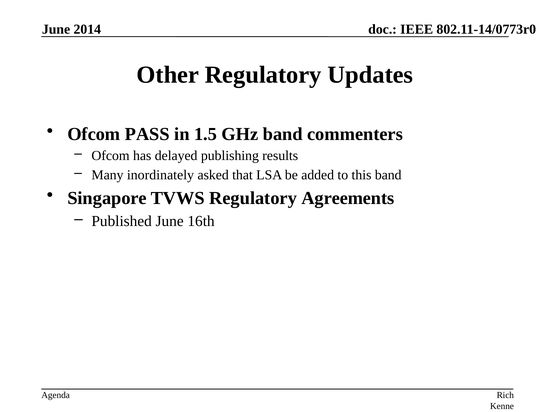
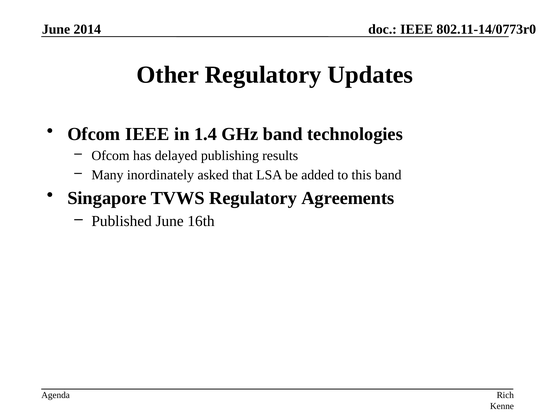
Ofcom PASS: PASS -> IEEE (147, 134)
1.5: 1.5 -> 1.4 (206, 134)
commenters: commenters -> technologies (355, 134)
